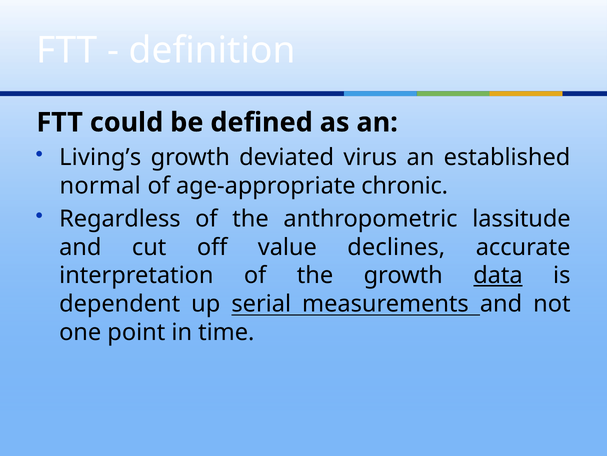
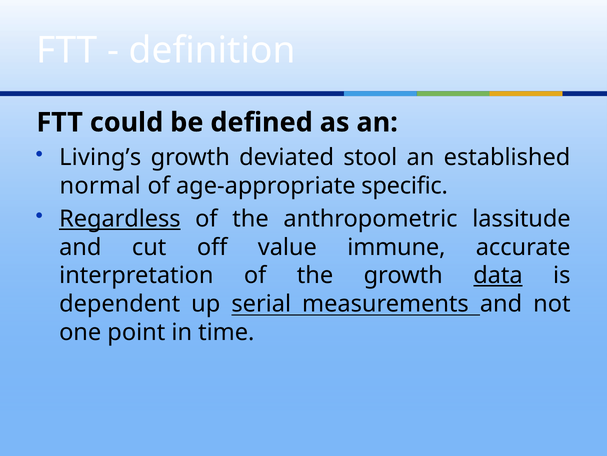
virus: virus -> stool (370, 157)
chronic: chronic -> specific (405, 185)
Regardless underline: none -> present (120, 219)
declines: declines -> immune (396, 247)
